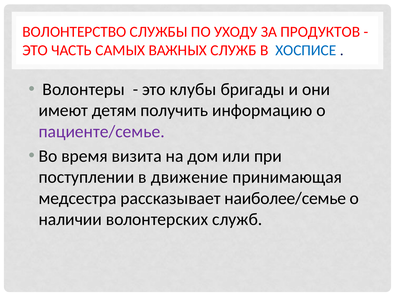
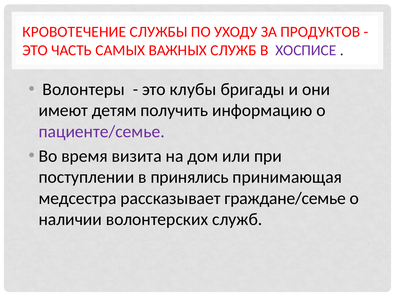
ВОЛОНТЕРСТВО: ВОЛОНТЕРСТВО -> КРОВОТЕЧЕНИЕ (74, 32)
ХОСПИСЕ colour: blue -> purple (306, 50)
движение: движение -> принялись (190, 177)
наиболее/семье: наиболее/семье -> граждане/семье (285, 198)
